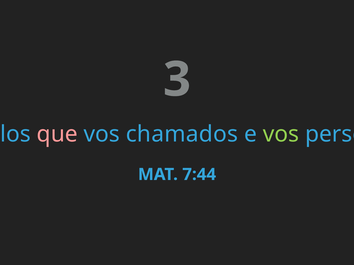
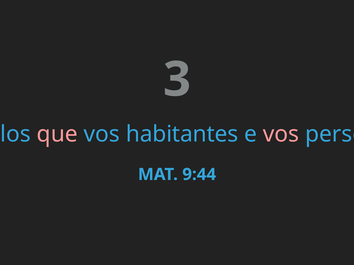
chamados: chamados -> habitantes (182, 134)
vos colour: light green -> pink (281, 134)
7:44: 7:44 -> 9:44 (199, 175)
